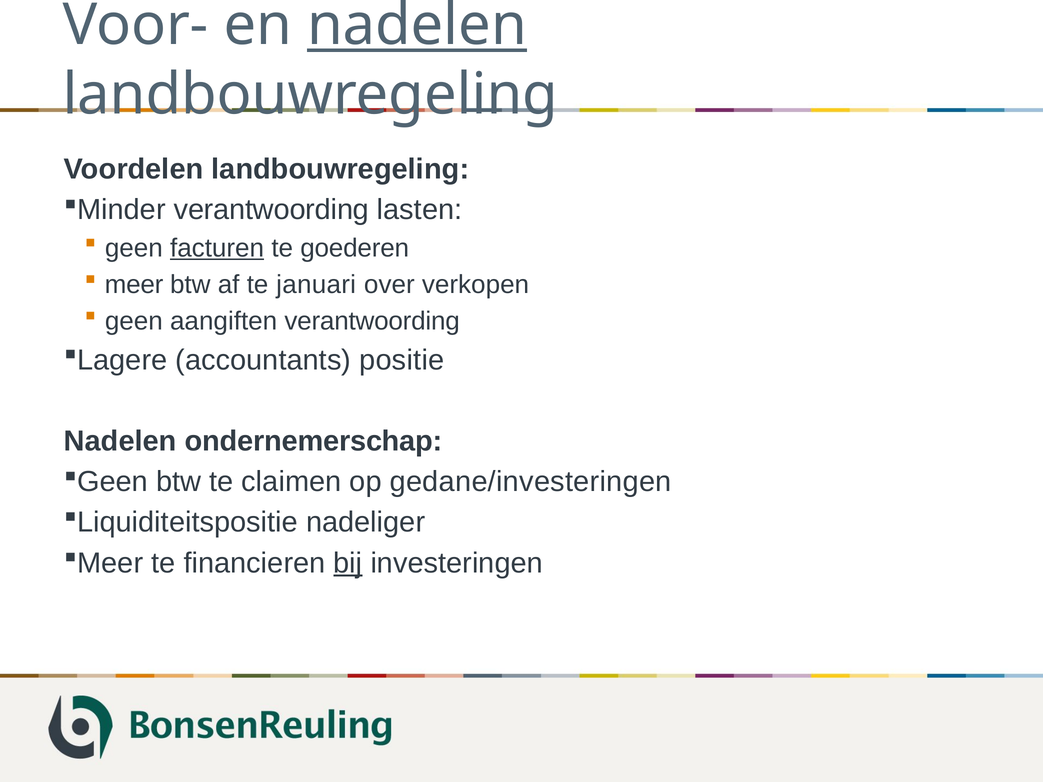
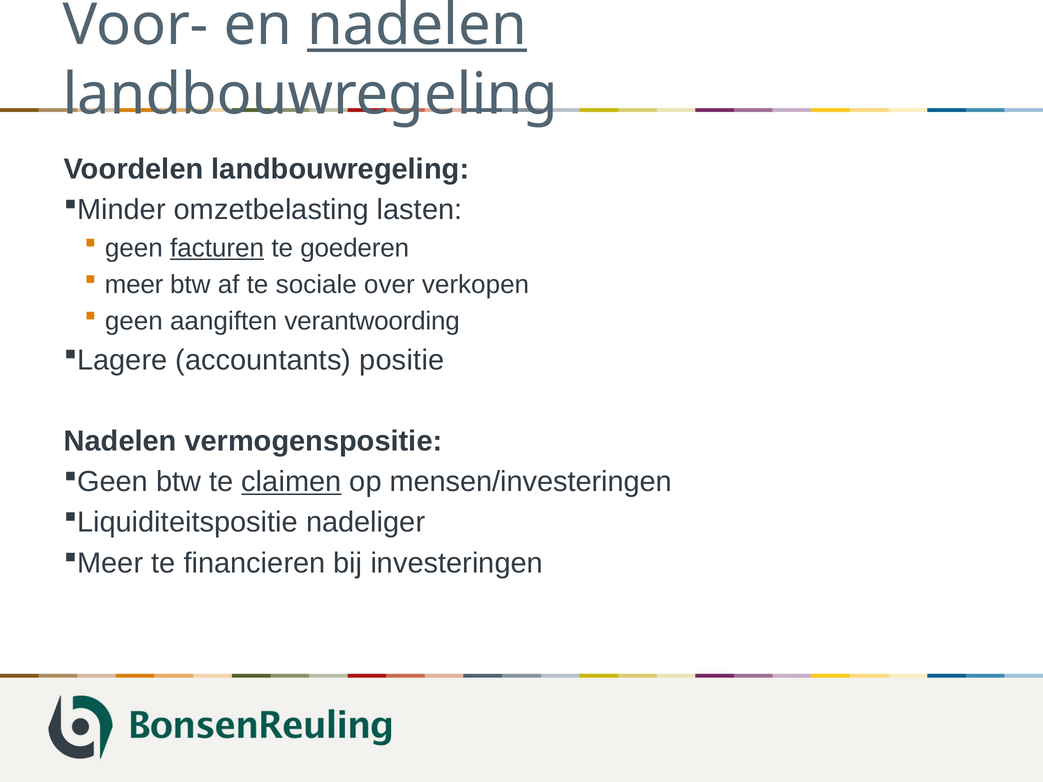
verantwoording: verantwoording -> omzetbelasting (271, 210)
januari: januari -> sociale (316, 285)
ondernemerschap: ondernemerschap -> vermogenspositie (313, 441)
claimen underline: none -> present (291, 482)
gedane/investeringen: gedane/investeringen -> mensen/investeringen (531, 482)
bij underline: present -> none (348, 563)
